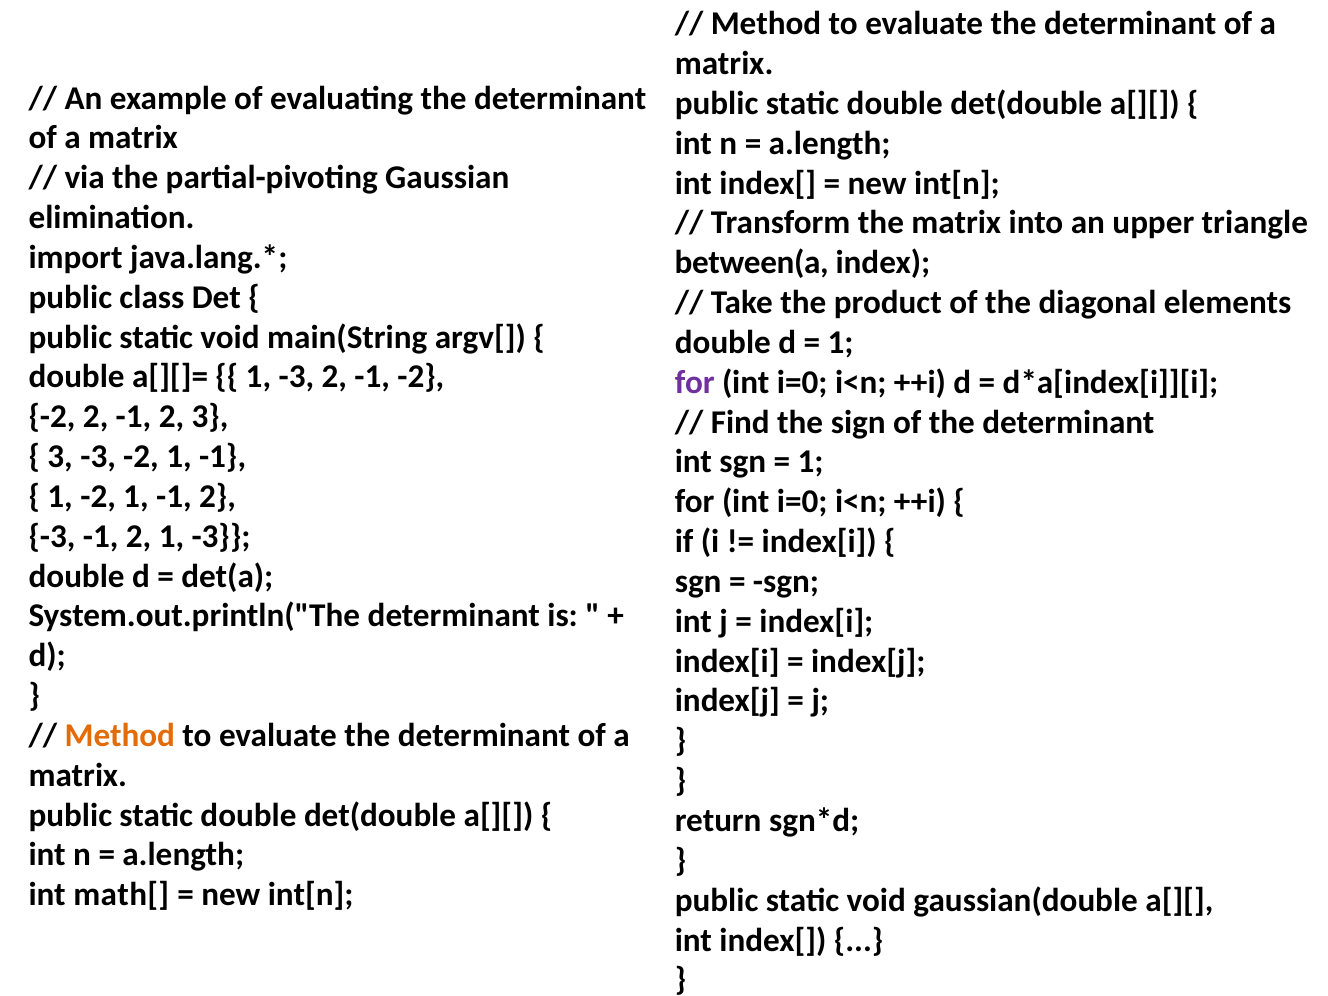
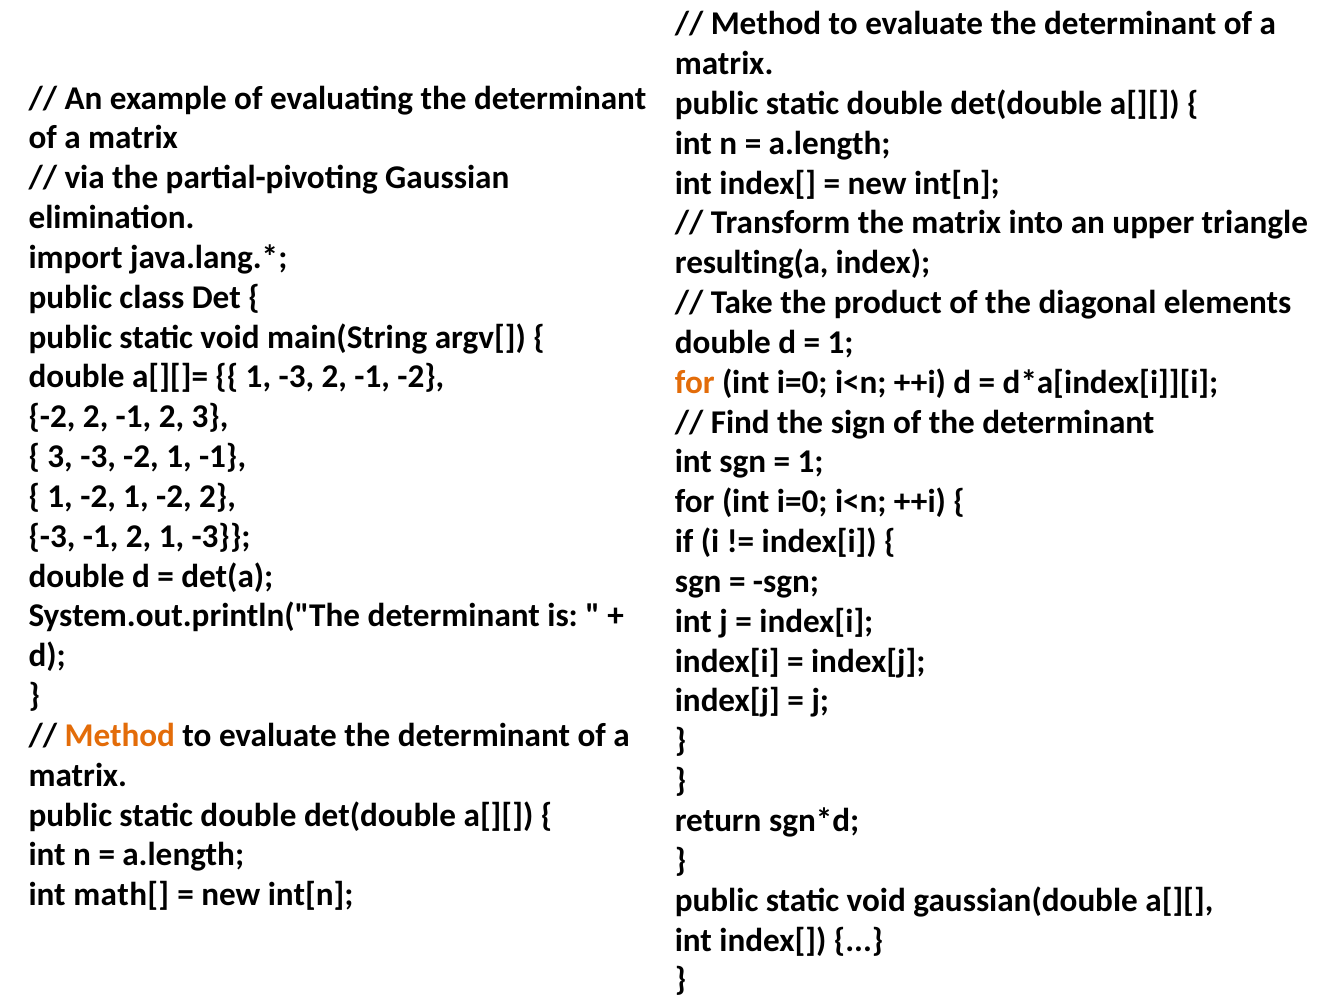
between(a: between(a -> resulting(a (752, 263)
for colour: purple -> orange (695, 382)
1 -2 1 -1: -1 -> -2 (174, 496)
